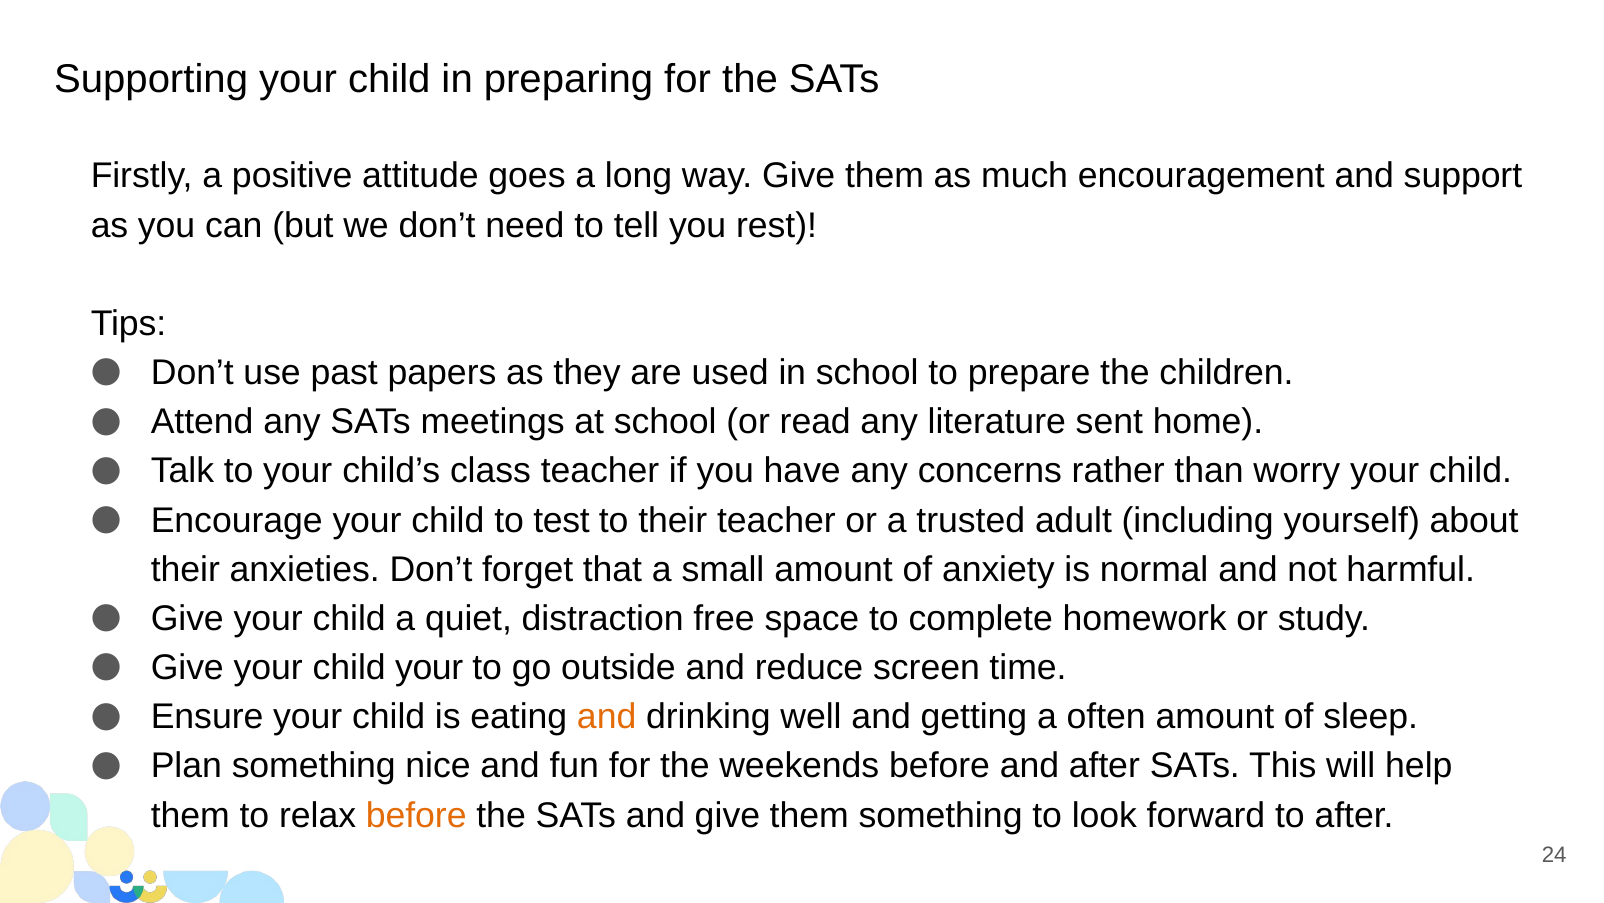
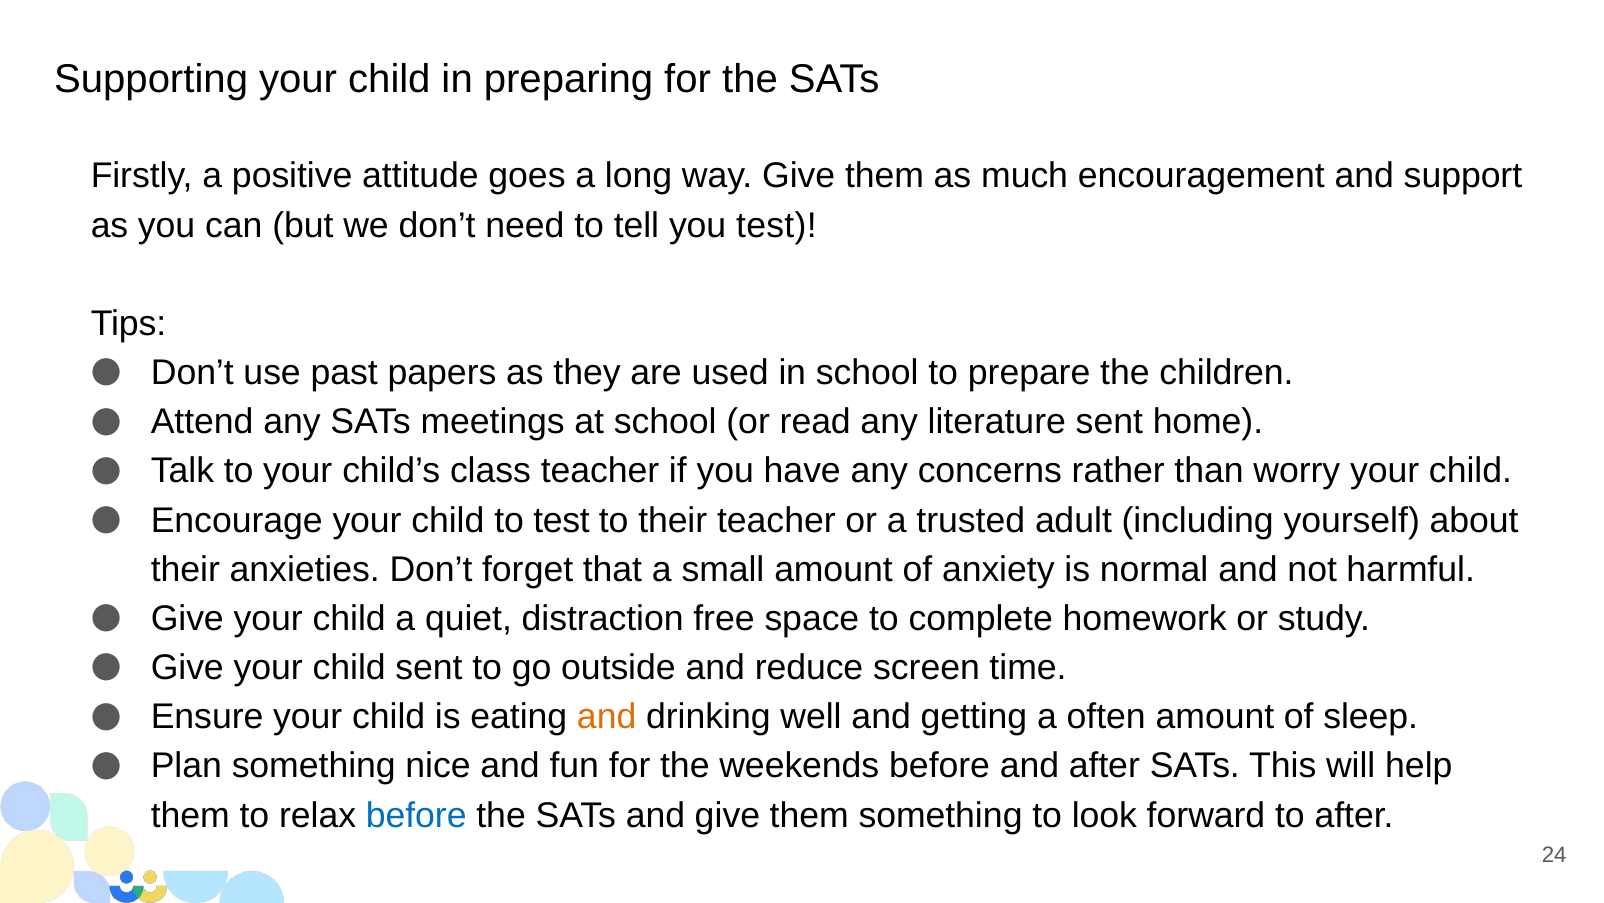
you rest: rest -> test (776, 225)
child your: your -> sent (429, 667)
before colour: orange -> blue (416, 815)
